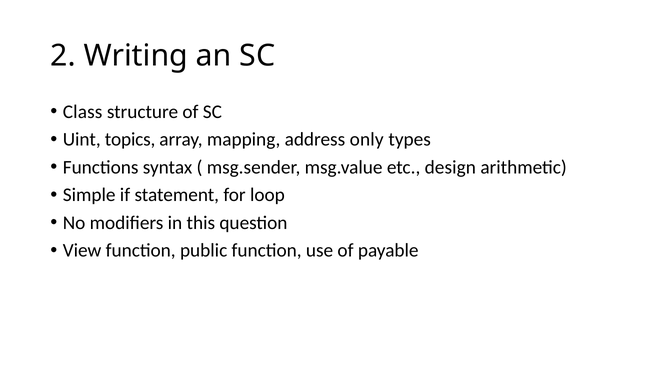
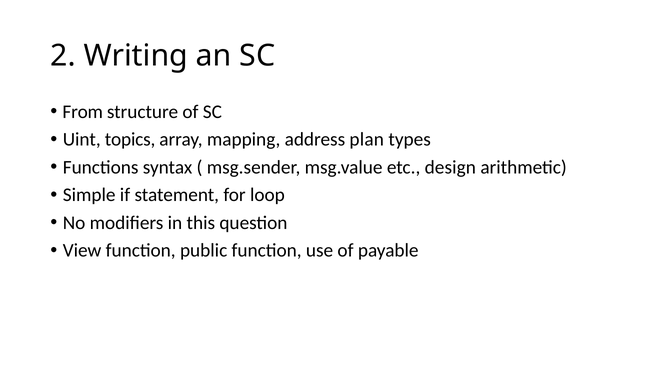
Class: Class -> From (83, 112)
only: only -> plan (367, 139)
